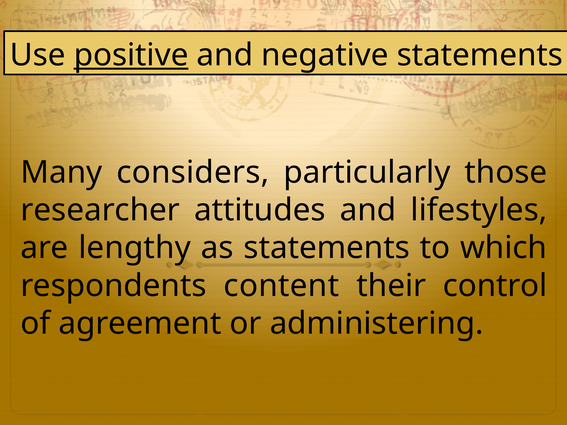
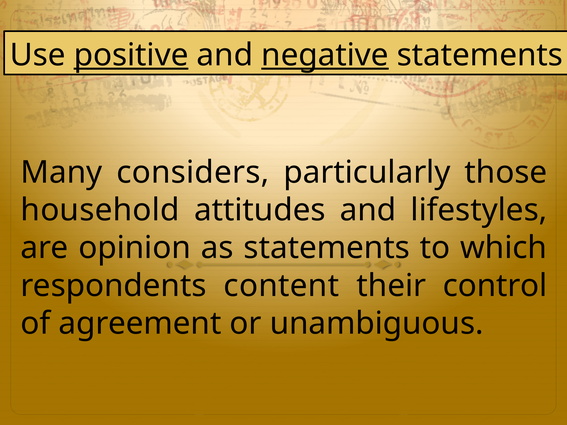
negative underline: none -> present (325, 55)
researcher: researcher -> household (100, 210)
lengthy: lengthy -> opinion (135, 248)
administering: administering -> unambiguous (377, 324)
